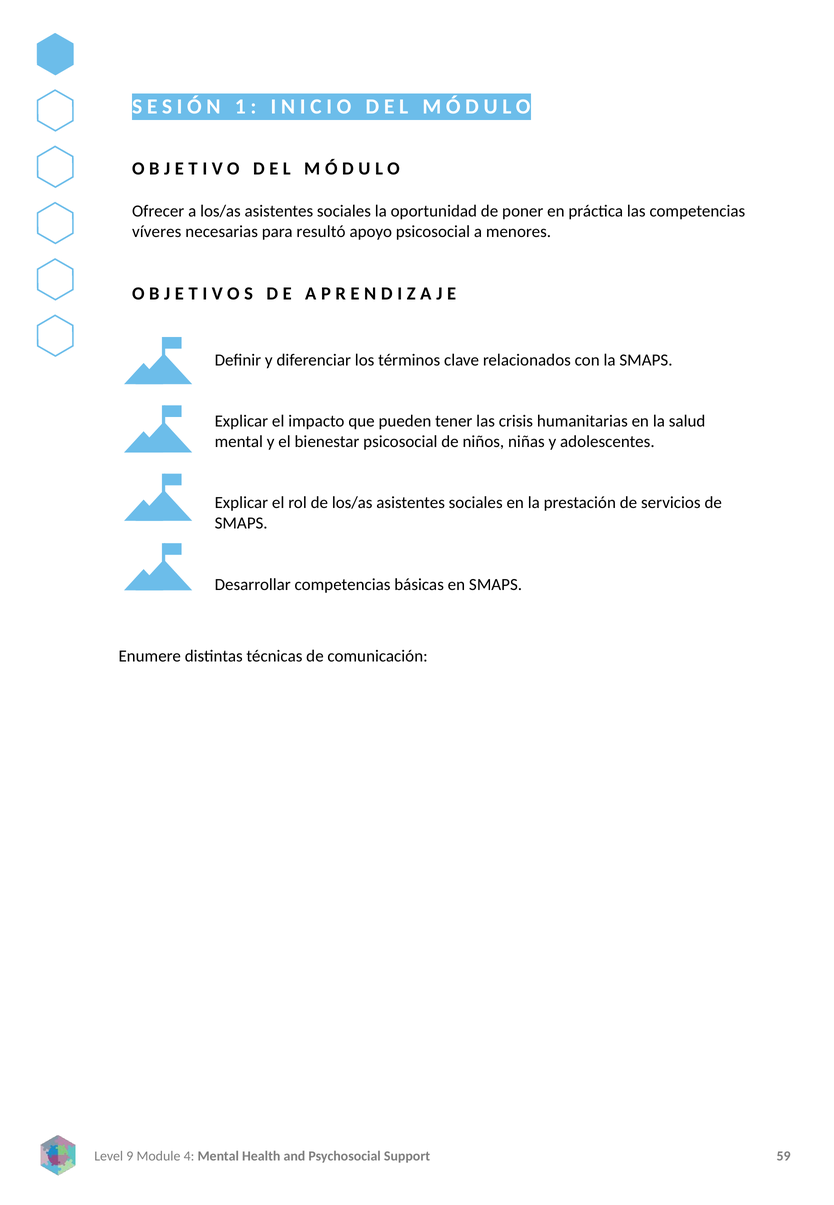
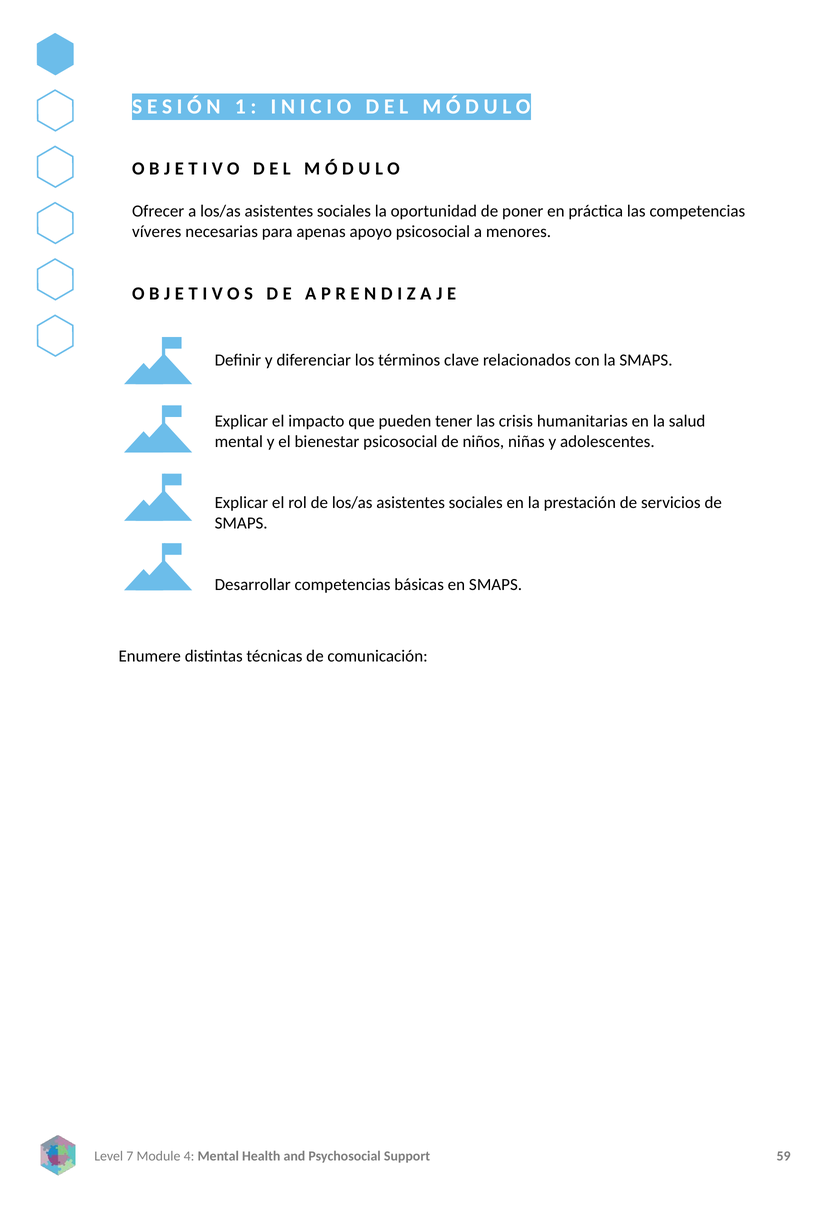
resultó: resultó -> apenas (321, 232)
9: 9 -> 7 (130, 1156)
